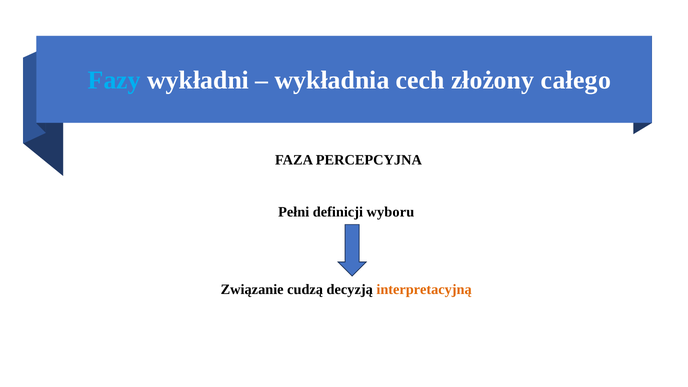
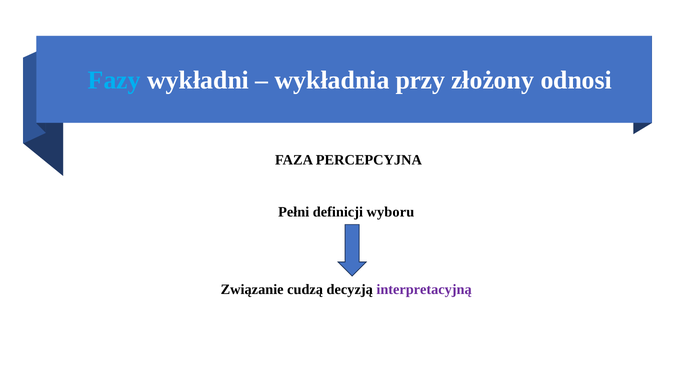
cech: cech -> przy (420, 80)
całego: całego -> odnosi (576, 80)
interpretacyjną colour: orange -> purple (424, 289)
